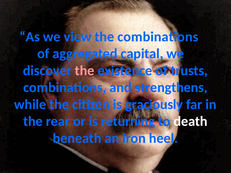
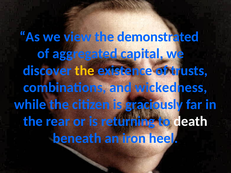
the combinations: combinations -> demonstrated (158, 37)
the colour: pink -> yellow (85, 71)
strengthens: strengthens -> wickedness (171, 88)
